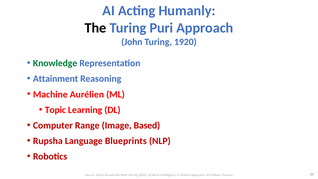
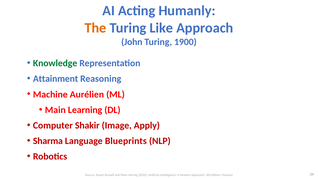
The colour: black -> orange (95, 28)
Puri: Puri -> Like (161, 28)
1920: 1920 -> 1900 (185, 42)
Topic: Topic -> Main (55, 110)
Range: Range -> Shakir (87, 125)
Based: Based -> Apply (147, 125)
Rupsha: Rupsha -> Sharma (48, 141)
